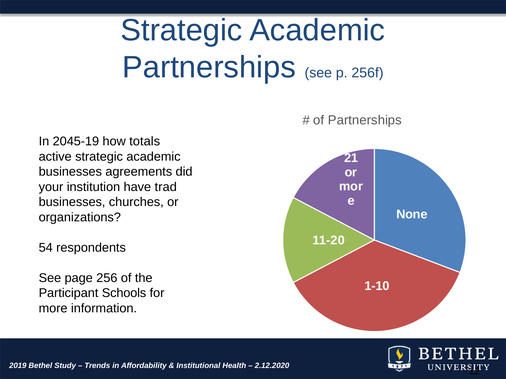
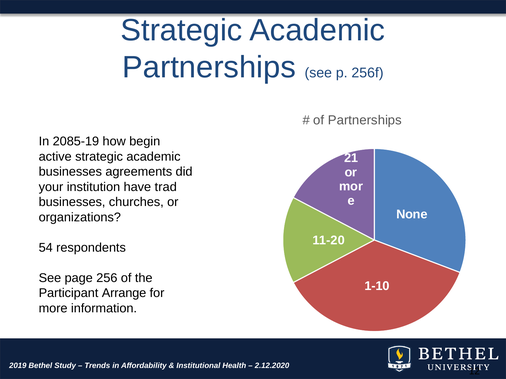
2045-19: 2045-19 -> 2085-19 (76, 142)
totals: totals -> begin (145, 142)
Schools: Schools -> Arrange (124, 293)
